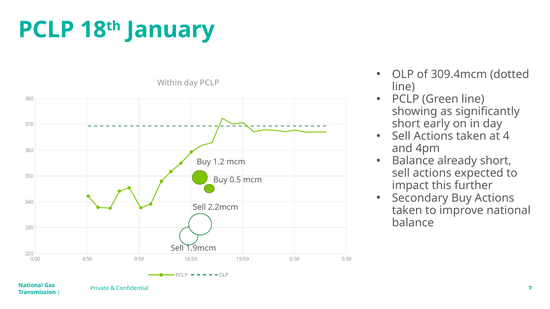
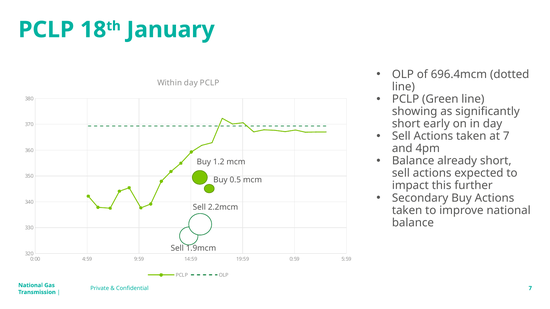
309.4mcm: 309.4mcm -> 696.4mcm (459, 74)
at 4: 4 -> 7 (506, 136)
